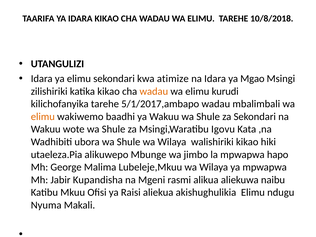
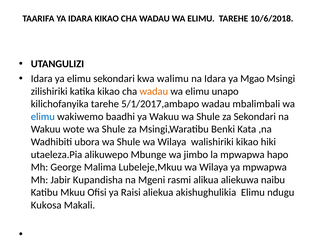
10/8/2018: 10/8/2018 -> 10/6/2018 (272, 19)
atimize: atimize -> walimu (173, 79)
kurudi: kurudi -> unapo (225, 91)
elimu colour: orange -> blue (43, 117)
Igovu: Igovu -> Benki (223, 129)
Nyuma: Nyuma -> Kukosa (46, 205)
